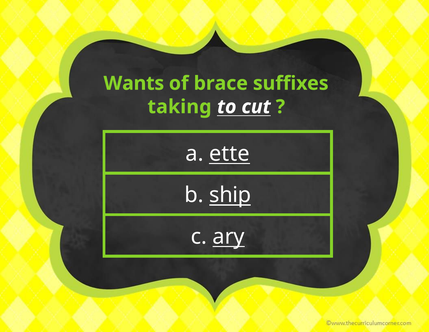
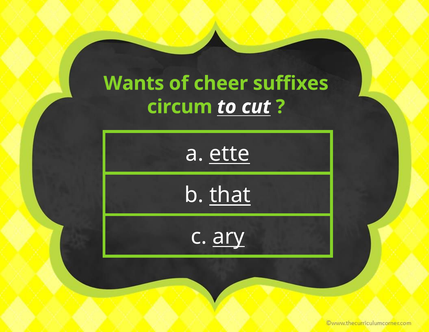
brace: brace -> cheer (221, 83)
taking: taking -> circum (180, 107)
ship: ship -> that (230, 195)
